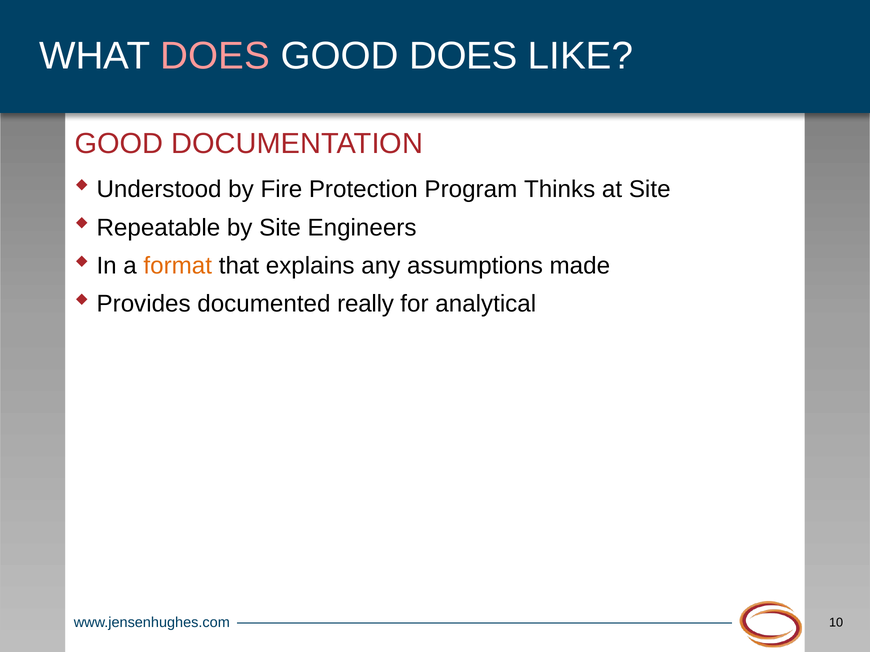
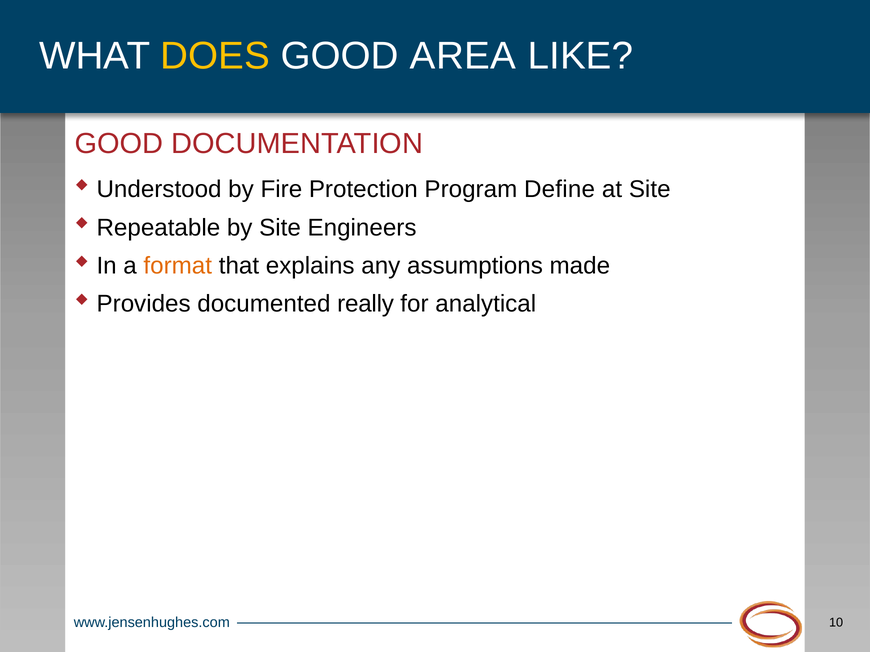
DOES colour: pink -> yellow (215, 56)
GOOD DOES: DOES -> AREA (463, 56)
Thinks: Thinks -> Define (560, 190)
